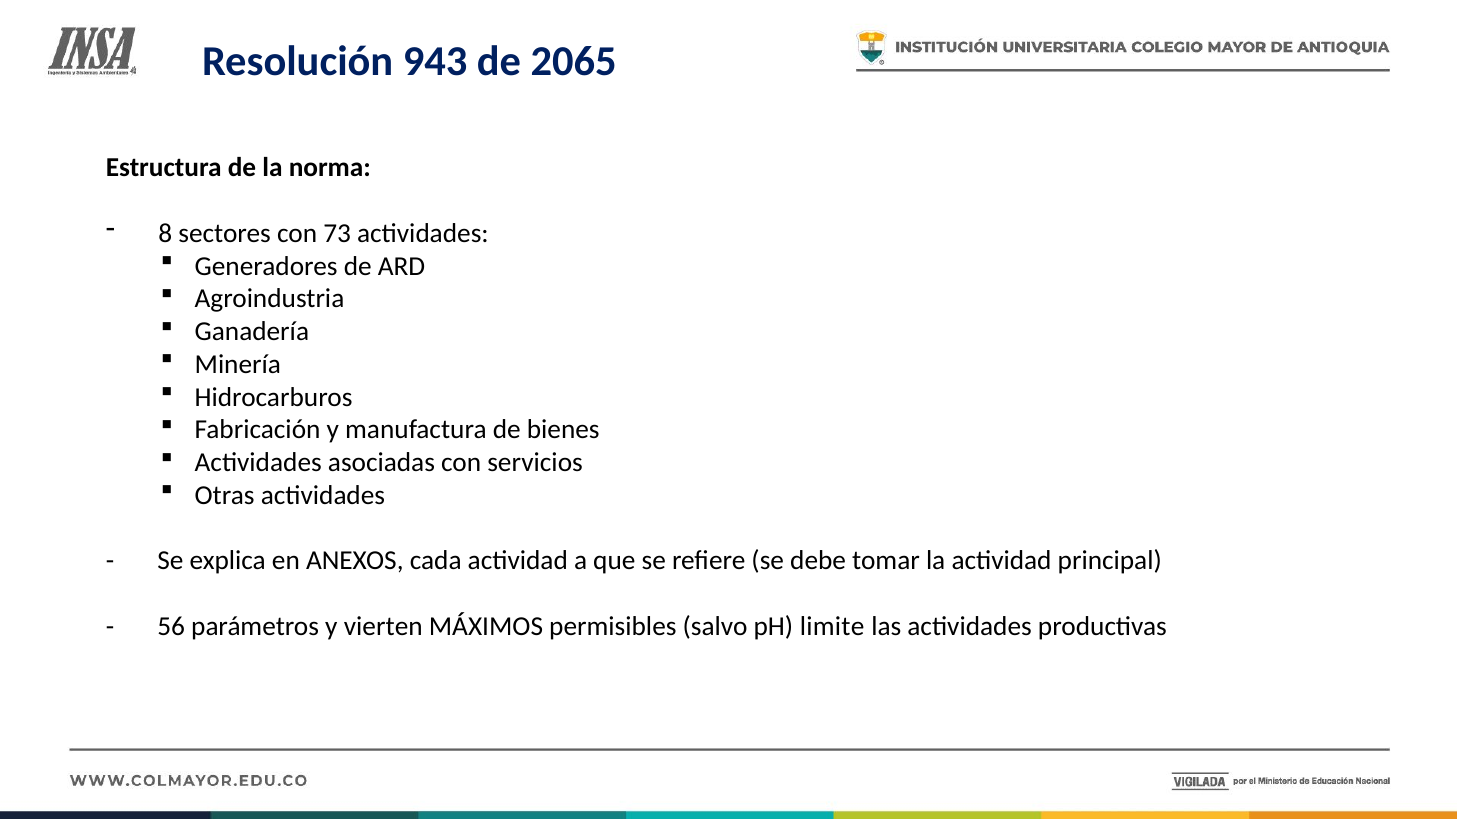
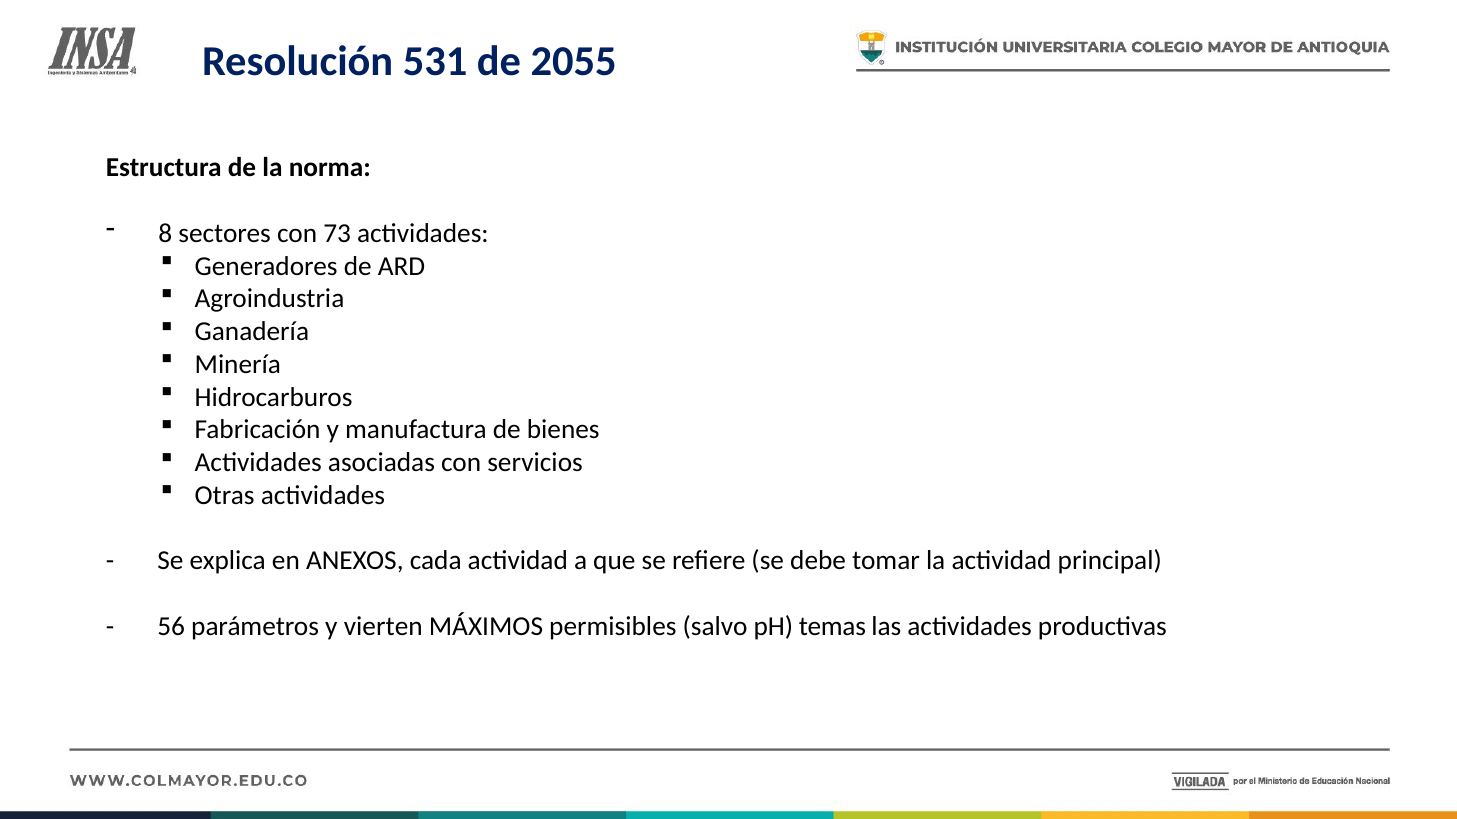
943: 943 -> 531 (435, 62)
2065: 2065 -> 2055 (574, 62)
limite: limite -> temas (832, 627)
